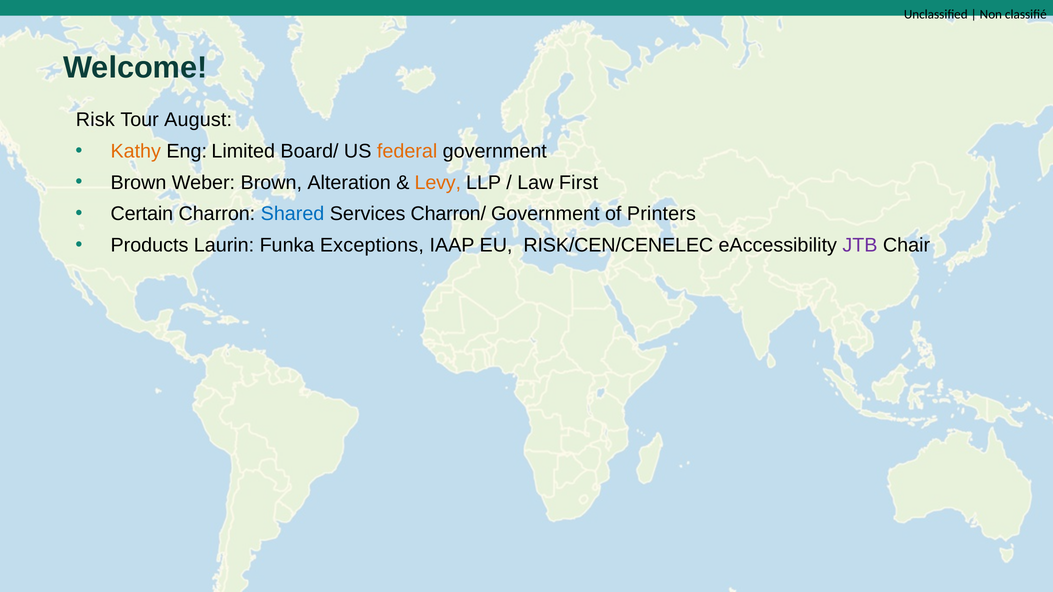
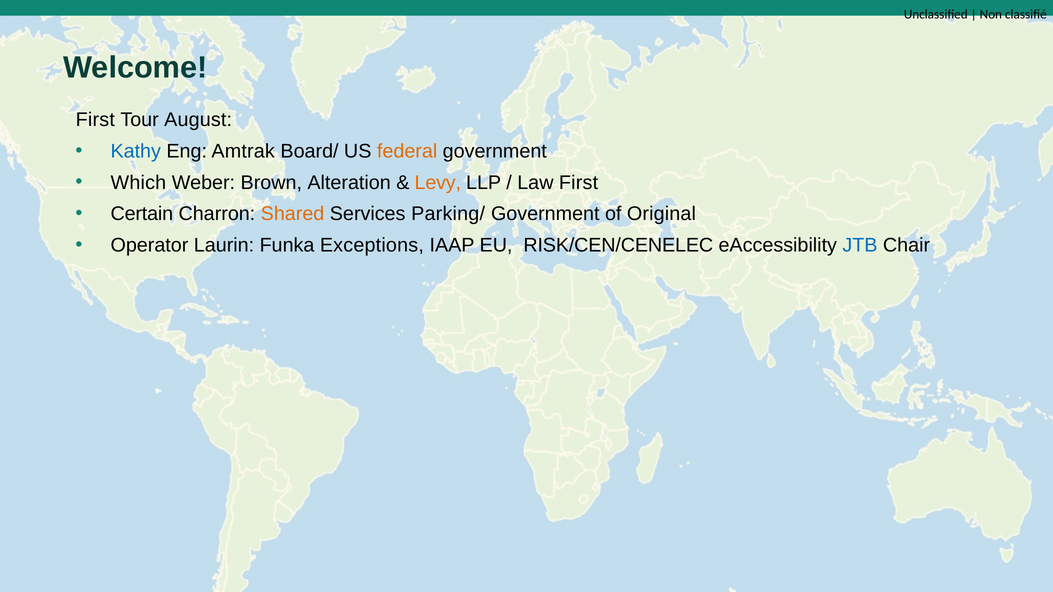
Risk: Risk -> First (95, 120)
Kathy colour: orange -> blue (136, 151)
Limited: Limited -> Amtrak (243, 151)
Brown: Brown -> Which (138, 183)
Shared colour: blue -> orange (293, 214)
Charron/: Charron/ -> Parking/ (448, 214)
Printers: Printers -> Original (661, 214)
Products: Products -> Operator (149, 245)
JTB colour: purple -> blue (860, 245)
